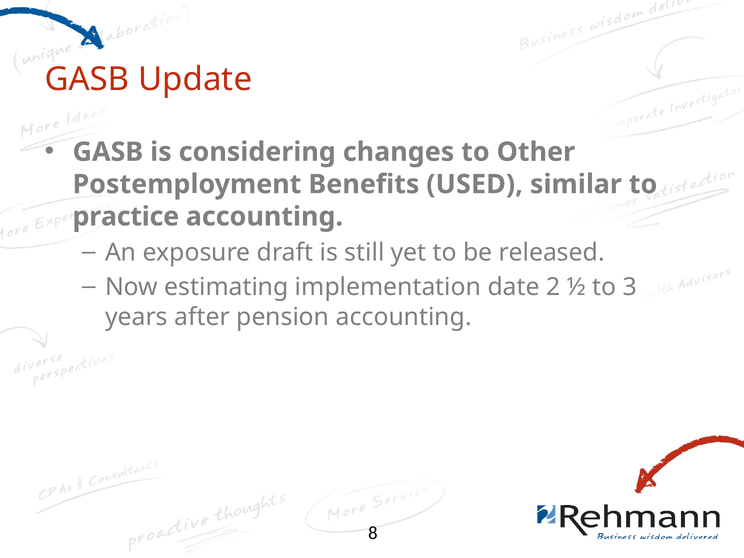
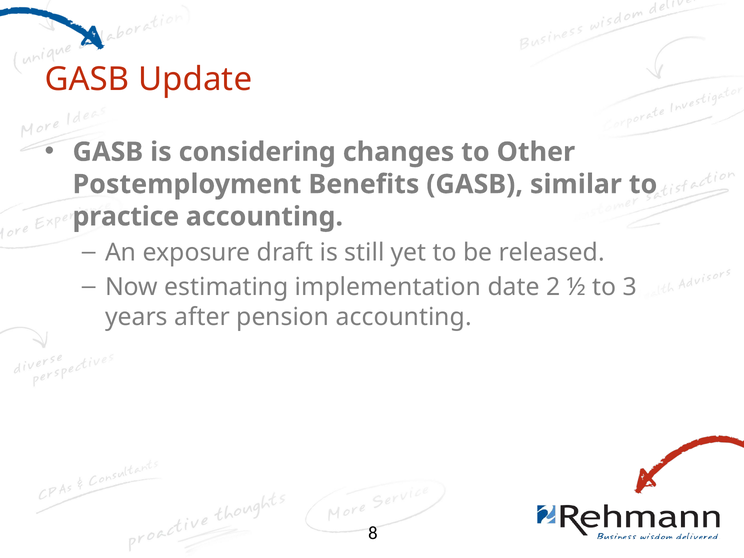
Benefits USED: USED -> GASB (475, 184)
